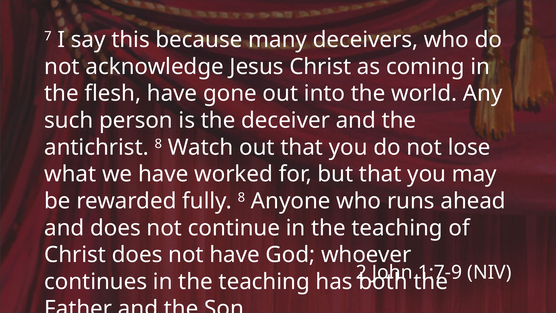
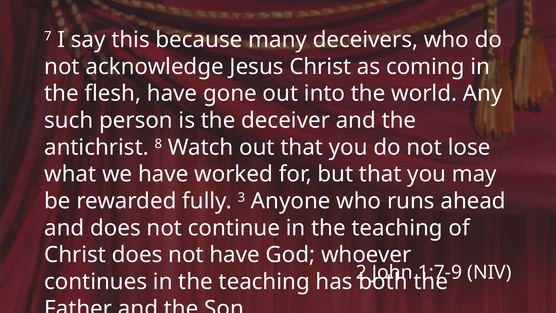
fully 8: 8 -> 3 (241, 197)
